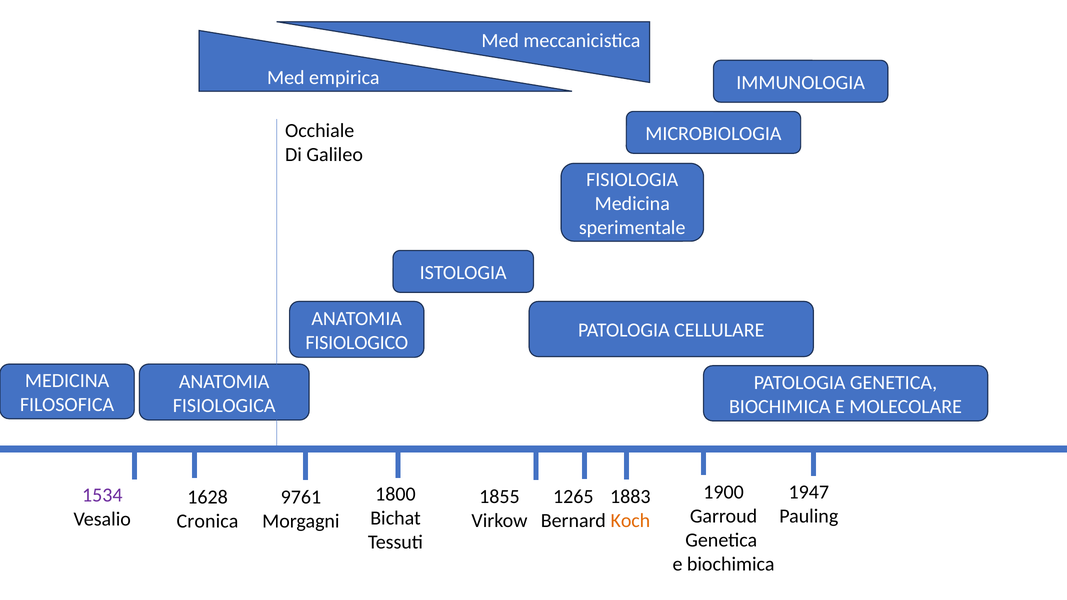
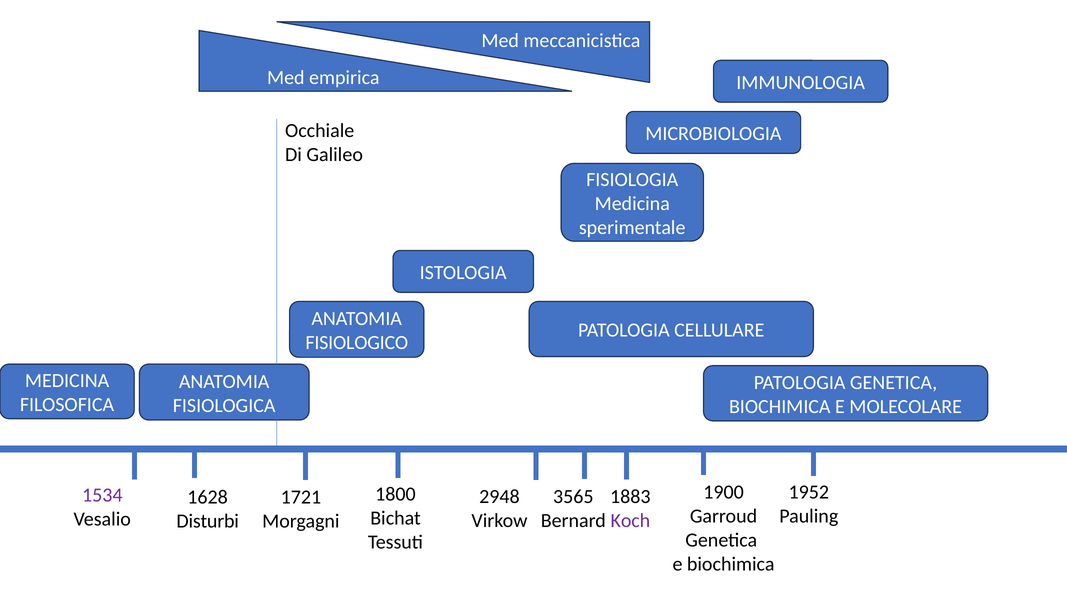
1947: 1947 -> 1952 (809, 493)
1855: 1855 -> 2948 (499, 497)
1265: 1265 -> 3565 (573, 497)
9761: 9761 -> 1721 (301, 497)
Koch colour: orange -> purple (630, 521)
Cronica: Cronica -> Disturbi (208, 521)
